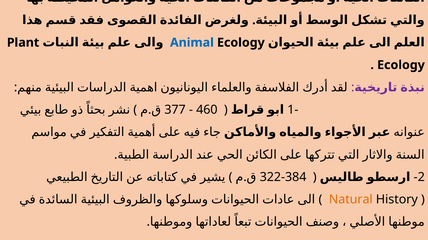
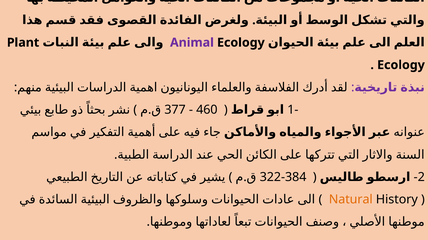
Animal colour: blue -> purple (192, 43)
